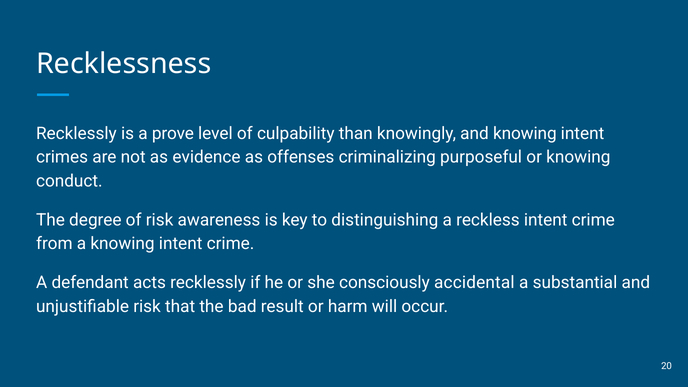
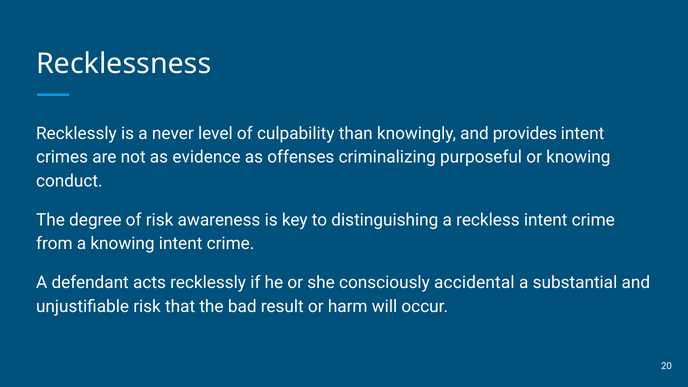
prove: prove -> never (173, 134)
and knowing: knowing -> provides (525, 134)
